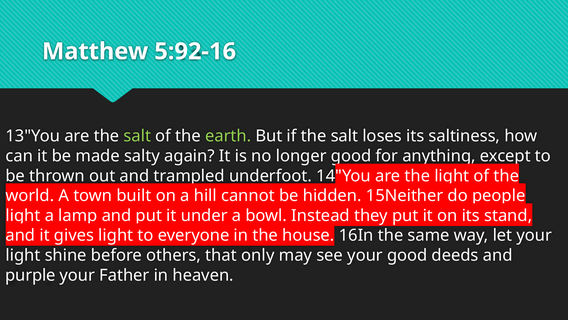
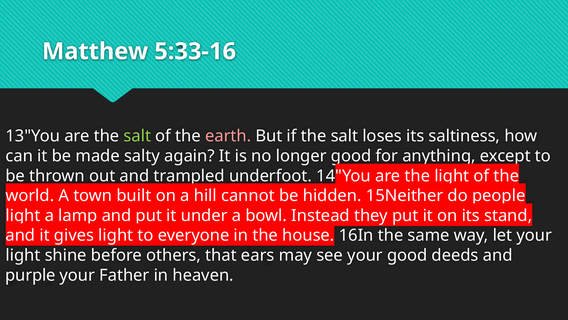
5:92-16: 5:92-16 -> 5:33-16 (195, 51)
earth colour: light green -> pink (228, 136)
only: only -> ears (258, 255)
